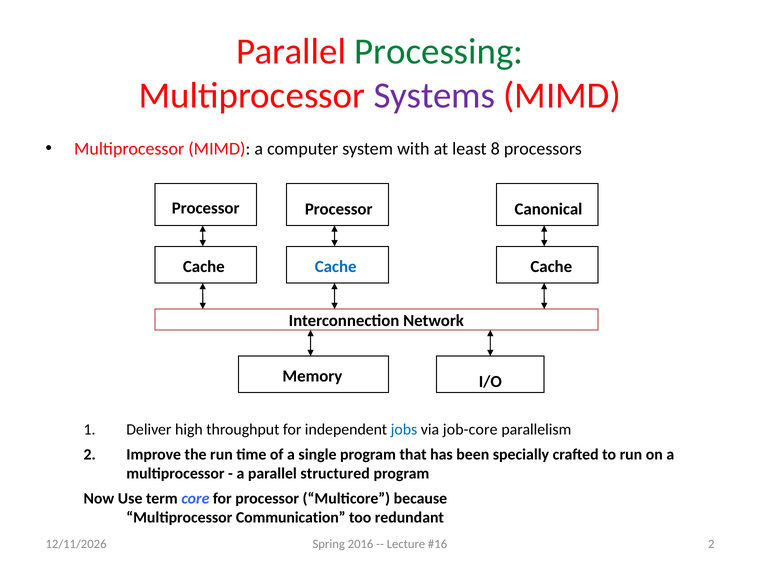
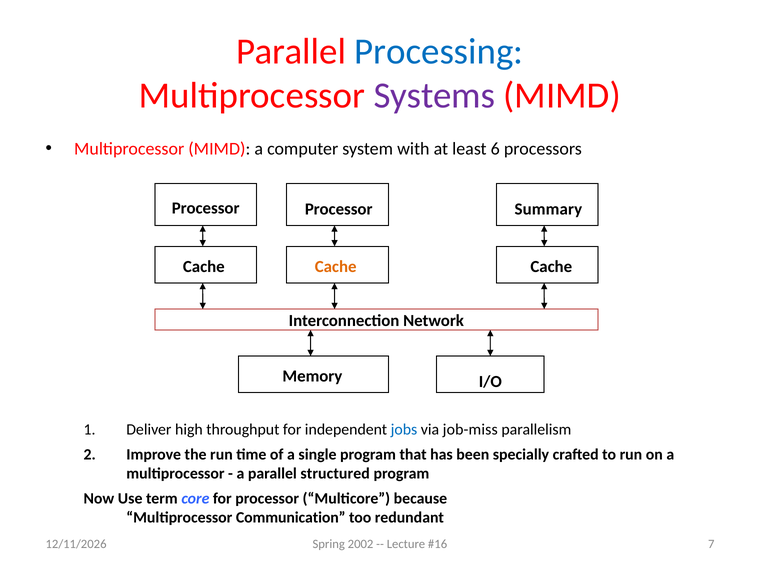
Processing colour: green -> blue (439, 51)
8: 8 -> 6 (495, 149)
Canonical: Canonical -> Summary (548, 209)
Cache colour: blue -> orange (336, 267)
job-core: job-core -> job-miss (470, 430)
2016: 2016 -> 2002 (361, 544)
2: 2 -> 7 (711, 544)
